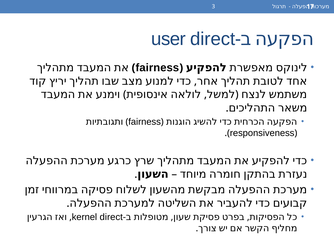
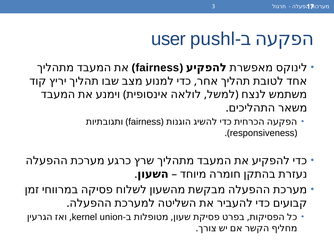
direct: direct -> pushl (213, 39)
direct: direct -> union (111, 217)
